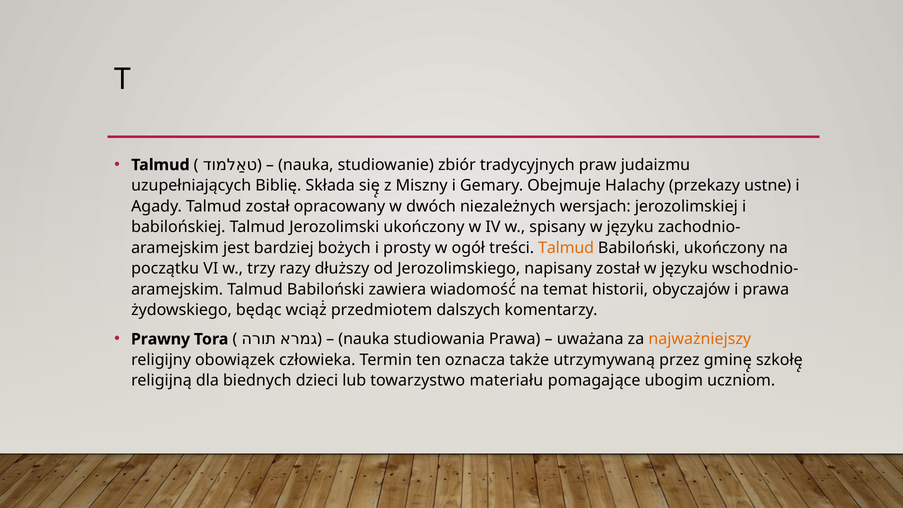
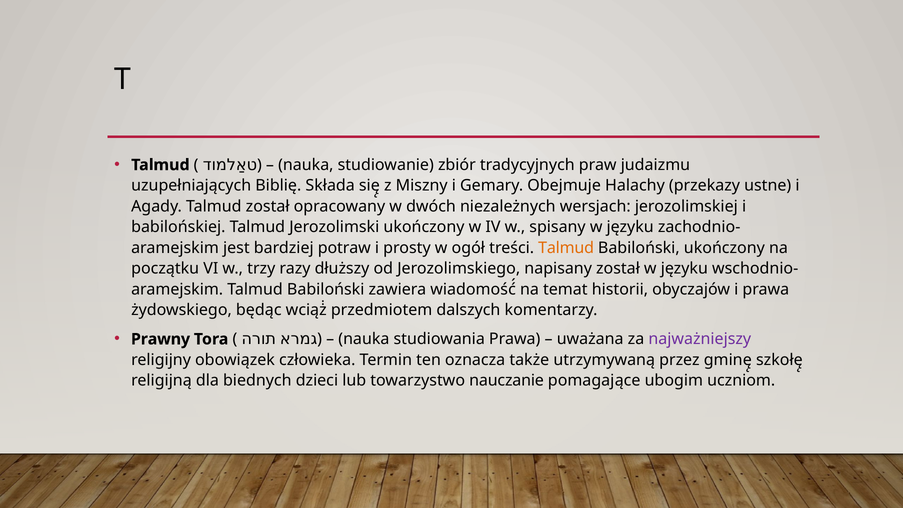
bożych: bożych -> potraw (344, 248)
najważniejszy colour: orange -> purple (700, 339)
materiału: materiału -> nauczanie (507, 381)
